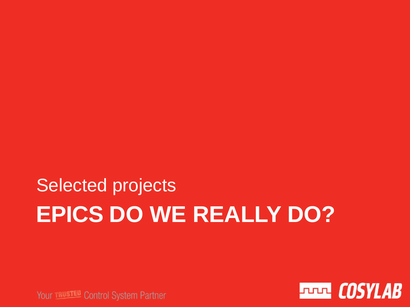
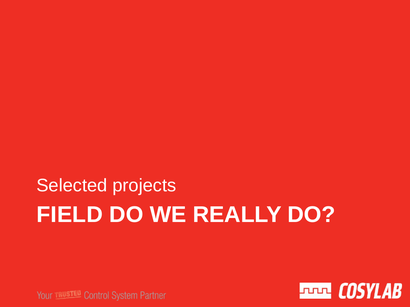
EPICS: EPICS -> FIELD (70, 215)
